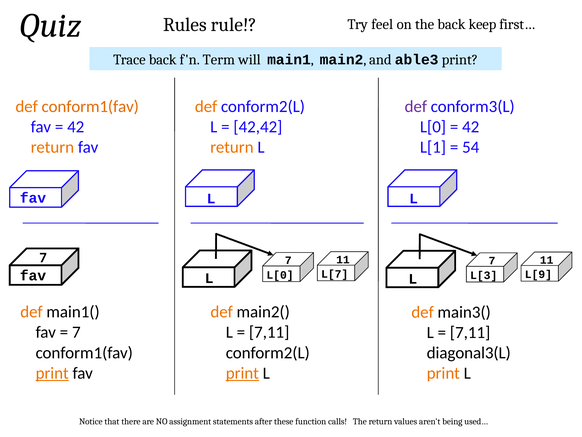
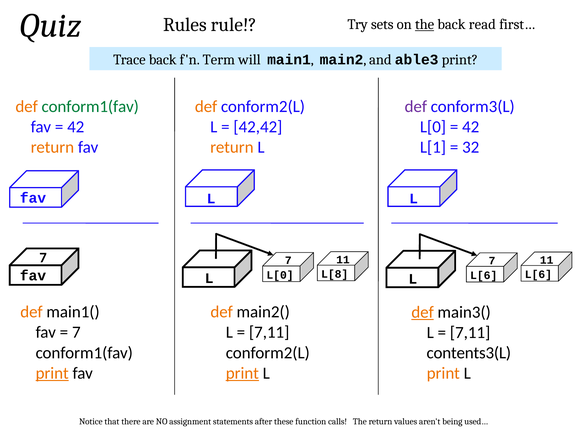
feel: feel -> sets (382, 24)
the underline: none -> present (425, 24)
keep: keep -> read (482, 24)
conform1(fav colour: orange -> green (90, 106)
54: 54 -> 32 (471, 147)
L[7: L[7 -> L[8 (335, 274)
L[9: L[9 -> L[6 (538, 274)
L L[3: L[3 -> L[6 (484, 275)
def underline: none -> present (423, 312)
diagonal3(L: diagonal3(L -> contents3(L (469, 353)
